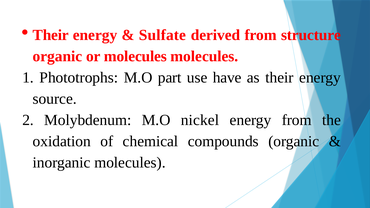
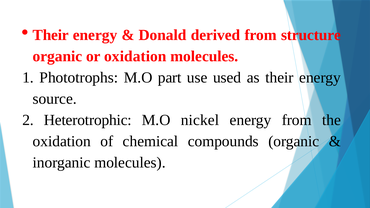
Sulfate: Sulfate -> Donald (163, 35)
or molecules: molecules -> oxidation (135, 56)
have: have -> used (227, 78)
Molybdenum: Molybdenum -> Heterotrophic (88, 120)
